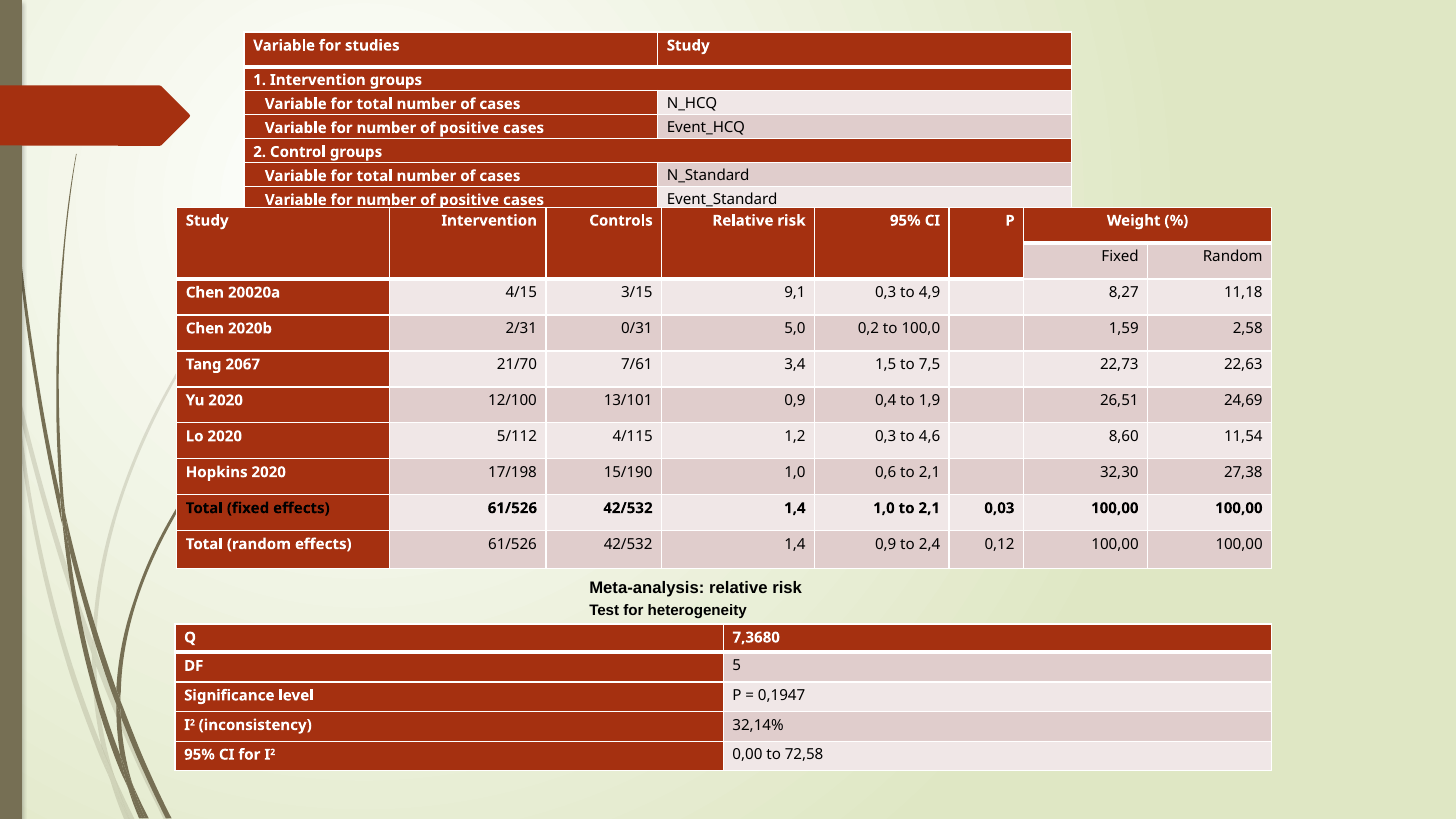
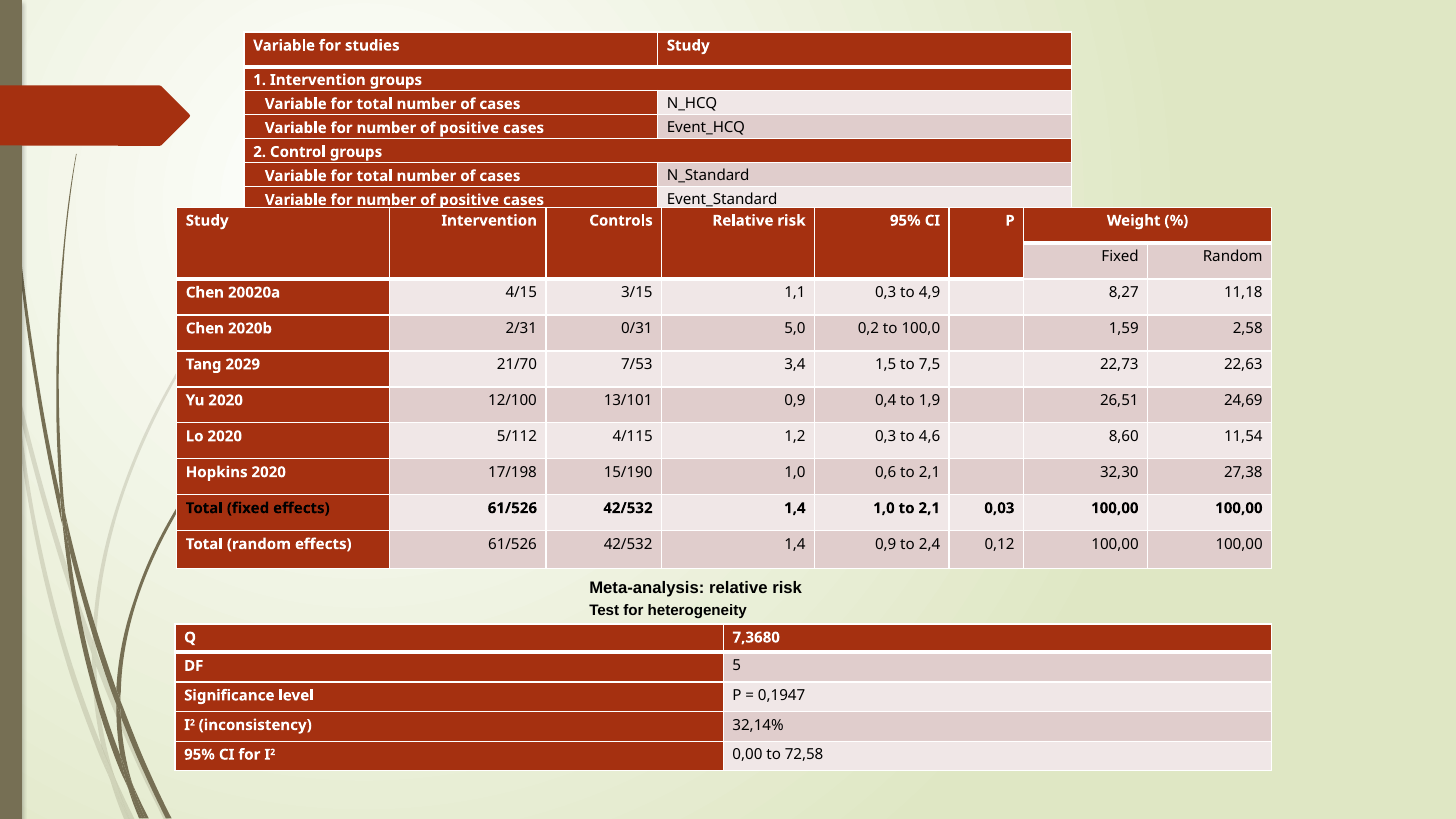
9,1: 9,1 -> 1,1 (795, 292)
2067: 2067 -> 2029 (243, 364)
7/61: 7/61 -> 7/53 (637, 364)
